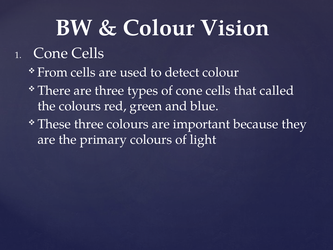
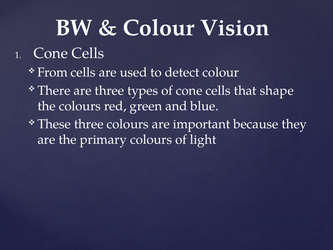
called: called -> shape (277, 90)
